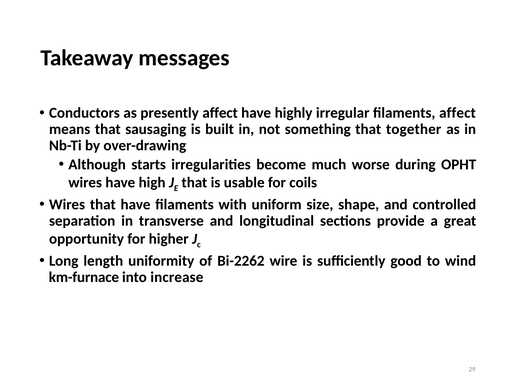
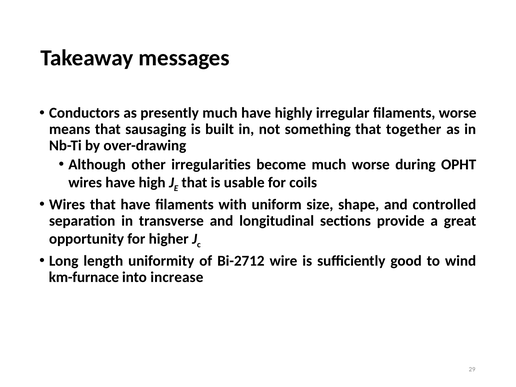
presently affect: affect -> much (220, 113)
filaments affect: affect -> worse (458, 113)
starts: starts -> other (149, 164)
Bi-2262: Bi-2262 -> Bi-2712 (241, 261)
